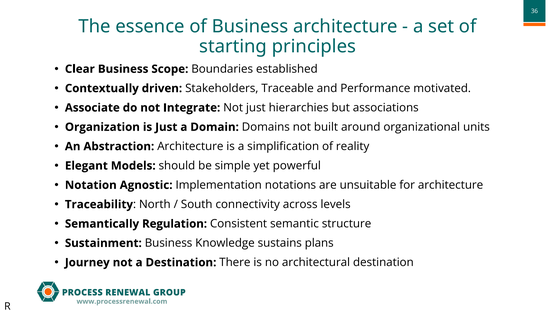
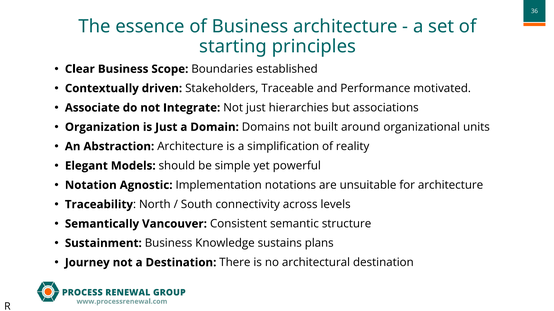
Regulation: Regulation -> Vancouver (175, 224)
